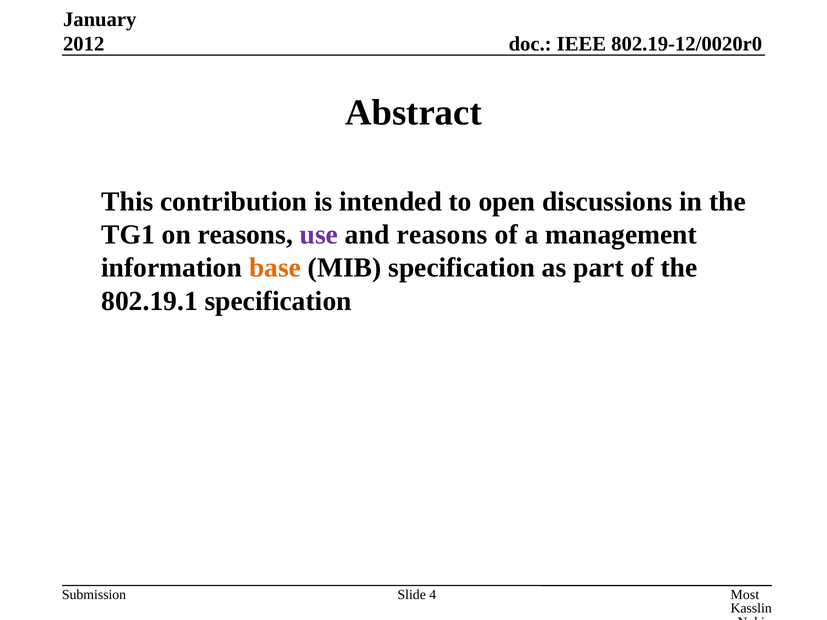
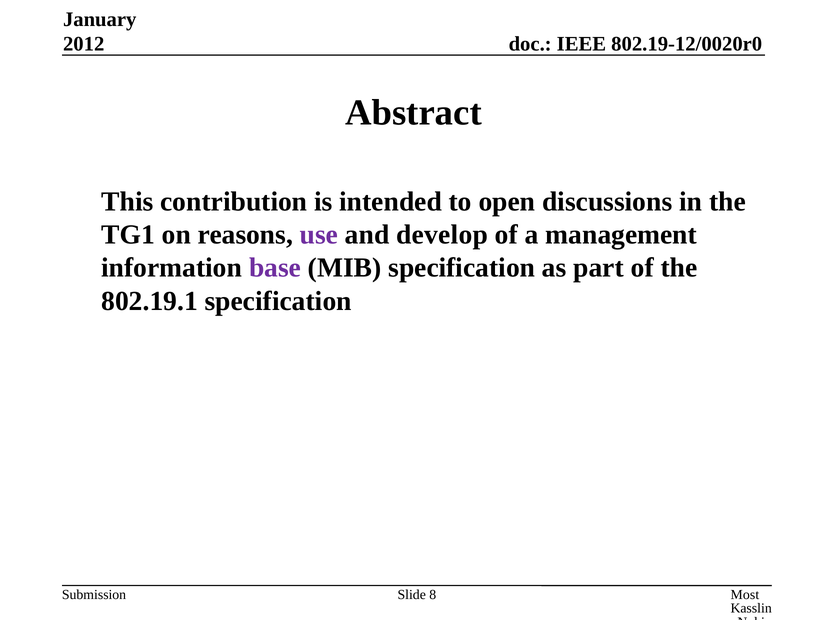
and reasons: reasons -> develop (442, 235)
base colour: orange -> purple (275, 268)
4: 4 -> 8 (433, 595)
